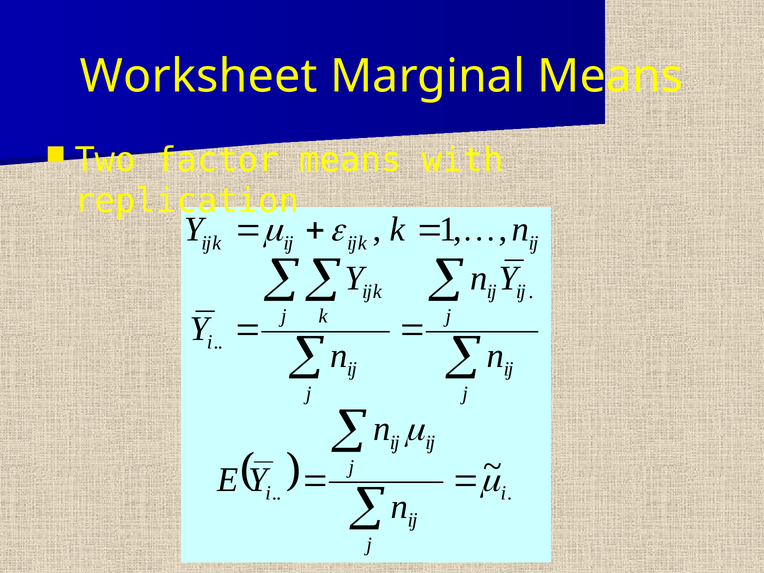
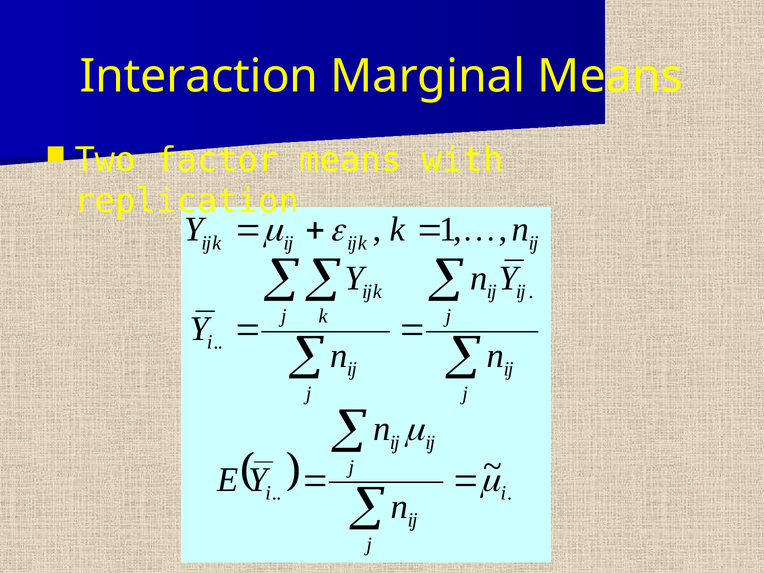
Worksheet: Worksheet -> Interaction (199, 76)
